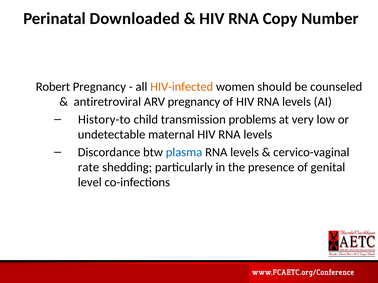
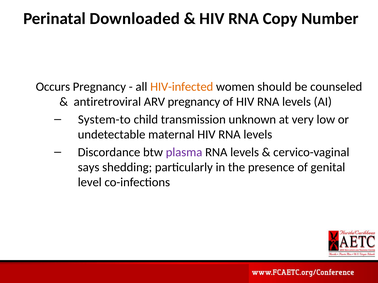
Robert: Robert -> Occurs (53, 87)
History-to: History-to -> System-to (104, 120)
problems: problems -> unknown (252, 120)
plasma colour: blue -> purple (184, 152)
rate: rate -> says (89, 168)
